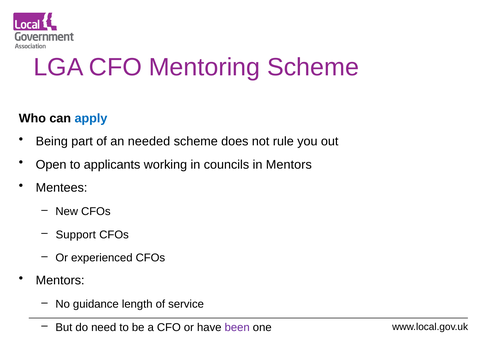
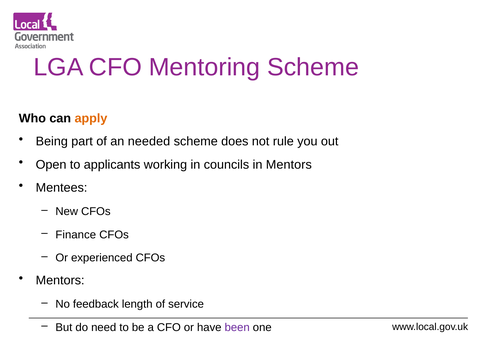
apply colour: blue -> orange (91, 118)
Support: Support -> Finance (76, 235)
guidance: guidance -> feedback (96, 305)
